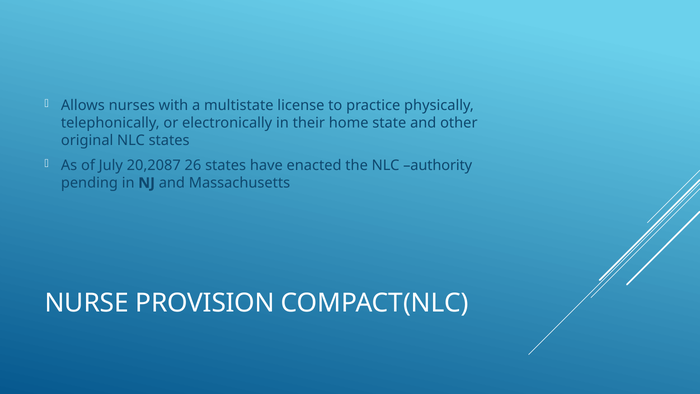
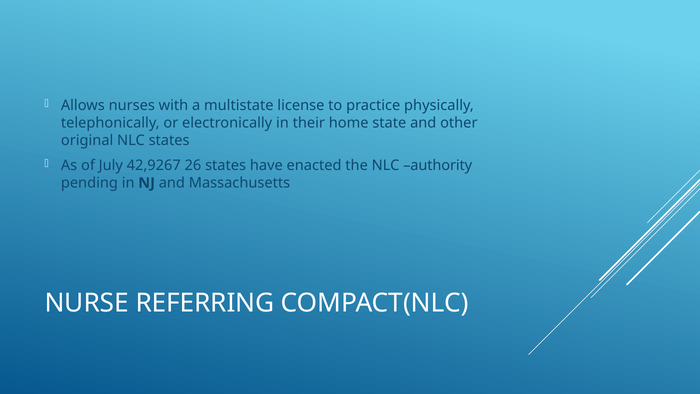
20,2087: 20,2087 -> 42,9267 (154, 165)
PROVISION: PROVISION -> REFERRING (205, 303)
